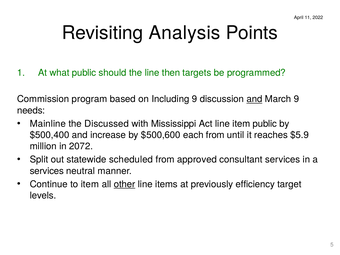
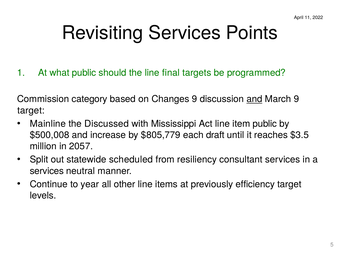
Revisiting Analysis: Analysis -> Services (185, 33)
then: then -> final (171, 73)
program: program -> category (90, 99)
Including: Including -> Changes (170, 99)
needs: needs -> target (31, 110)
$500,400: $500,400 -> $500,008 (50, 135)
$500,600: $500,600 -> $805,779 (161, 135)
each from: from -> draft (215, 135)
$5.9: $5.9 -> $3.5 (300, 135)
2072: 2072 -> 2057 (81, 146)
approved: approved -> resiliency (197, 160)
to item: item -> year (90, 184)
other underline: present -> none (125, 184)
